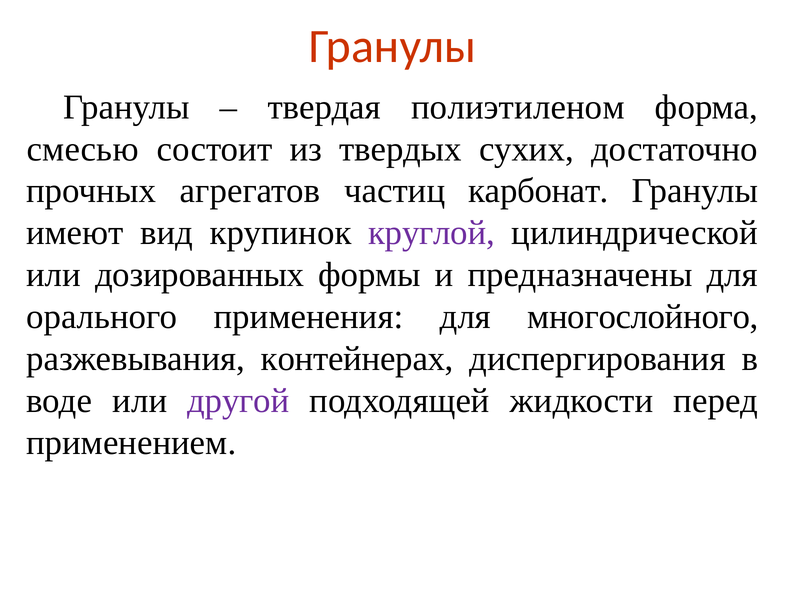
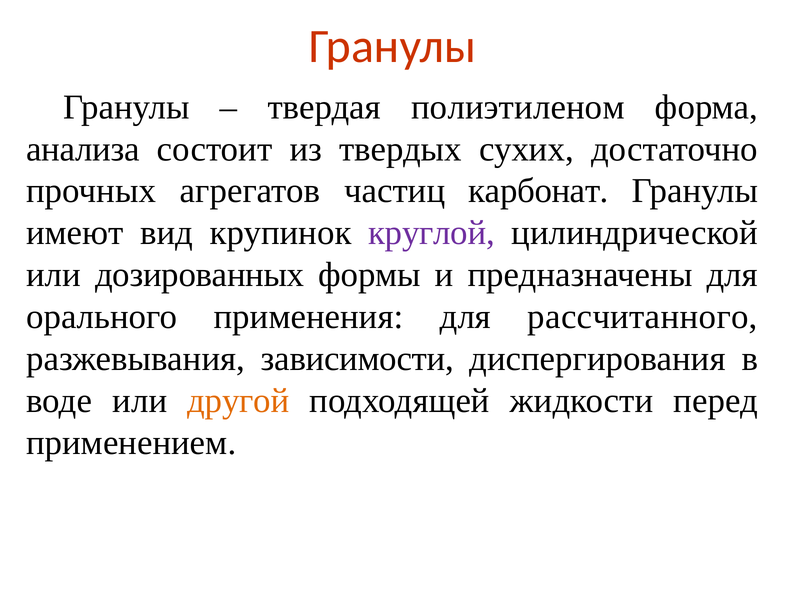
смесью: смесью -> анализа (83, 149)
многослойного: многослойного -> рассчитанного (643, 317)
контейнерах: контейнерах -> зависимости (357, 359)
другой colour: purple -> orange (238, 400)
